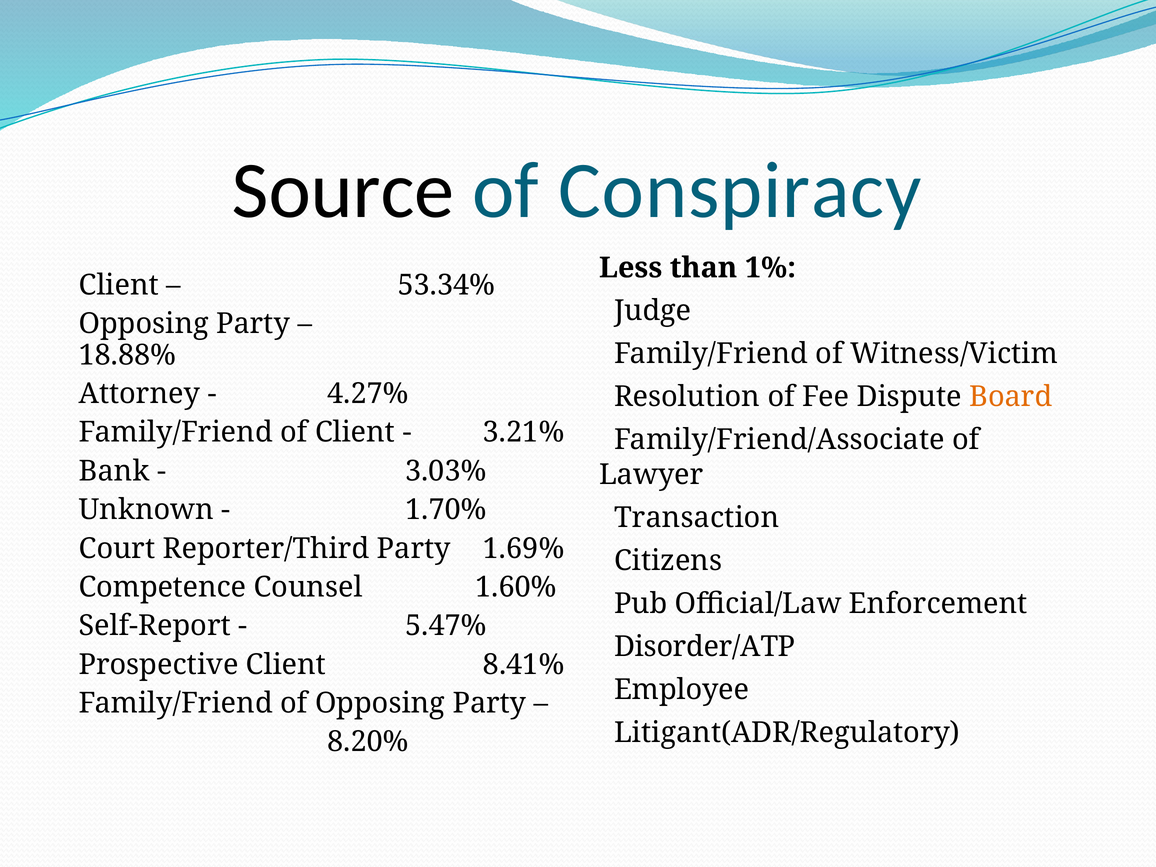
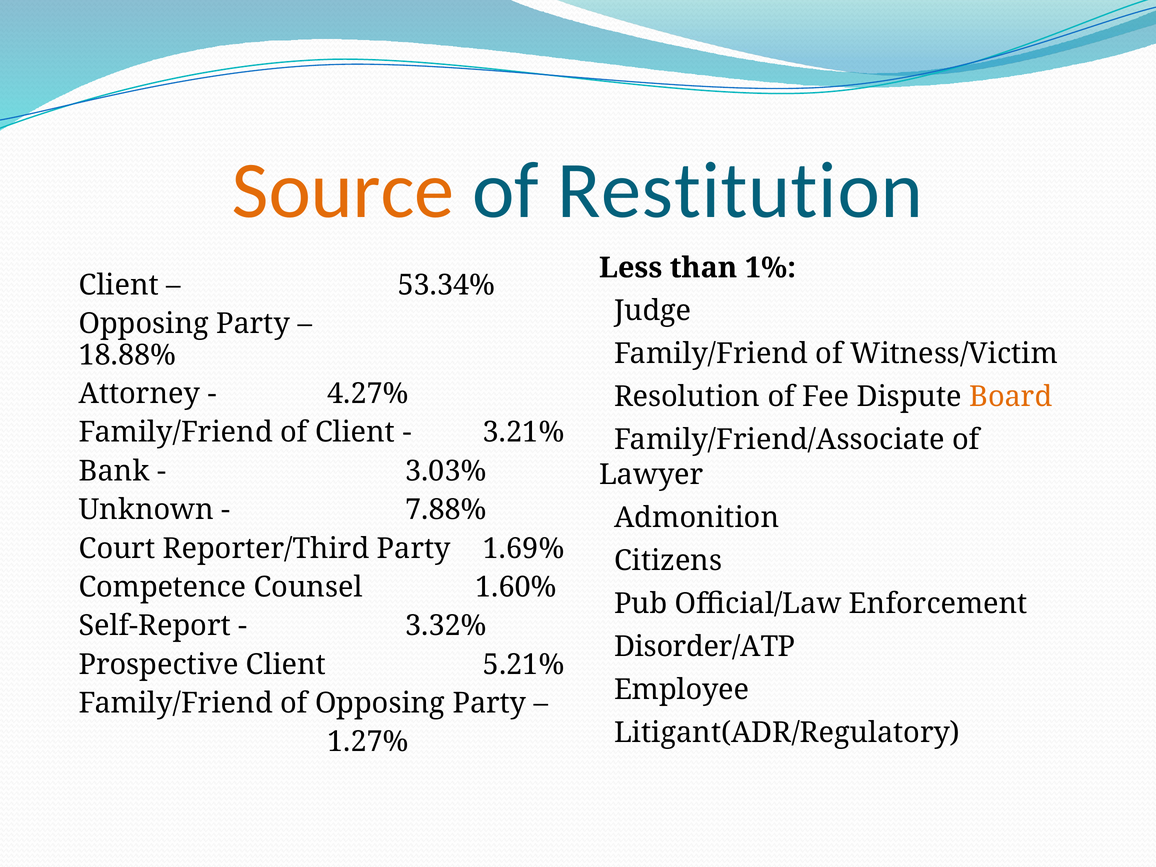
Source colour: black -> orange (343, 191)
Conspiracy: Conspiracy -> Restitution (740, 191)
1.70%: 1.70% -> 7.88% (446, 510)
Transaction: Transaction -> Admonition (697, 518)
5.47%: 5.47% -> 3.32% (446, 626)
8.41%: 8.41% -> 5.21% (524, 665)
8.20%: 8.20% -> 1.27% (368, 742)
